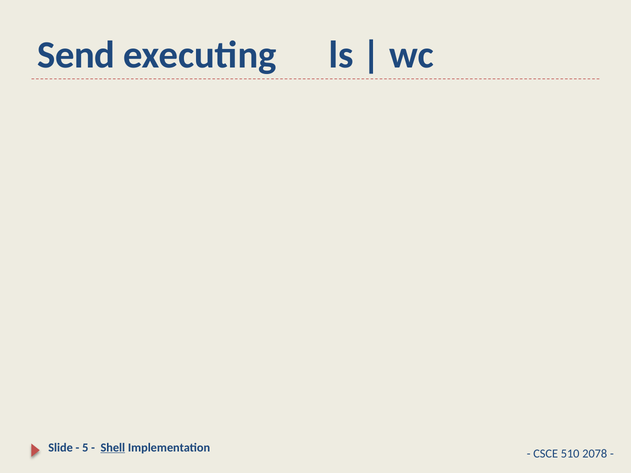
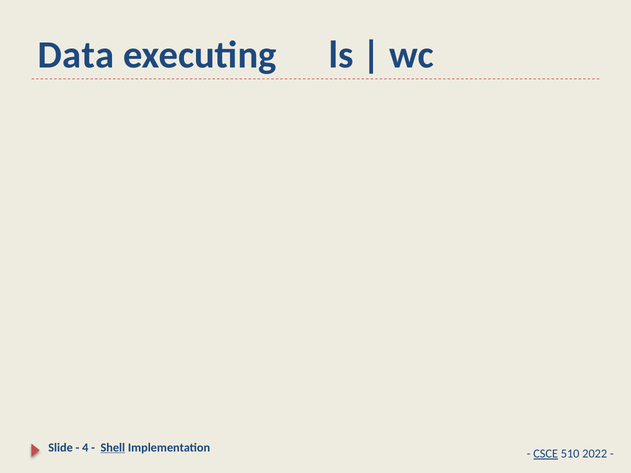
Send: Send -> Data (76, 55)
5: 5 -> 4 (85, 448)
CSCE underline: none -> present (546, 454)
2078: 2078 -> 2022 (595, 454)
